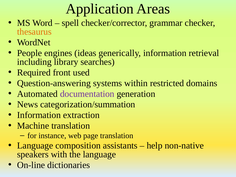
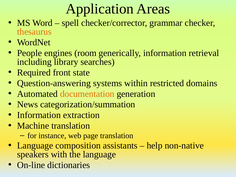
ideas: ideas -> room (85, 53)
used: used -> state (81, 72)
documentation colour: purple -> orange (87, 94)
